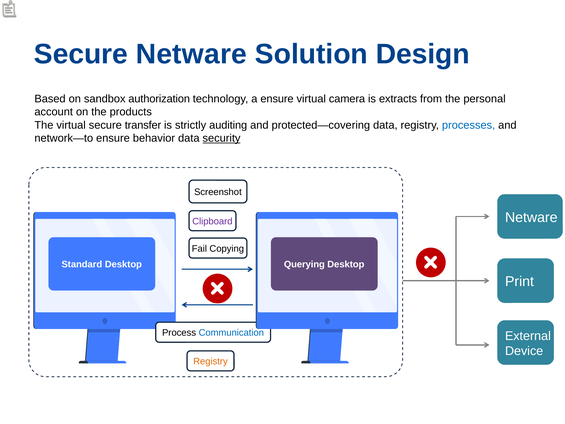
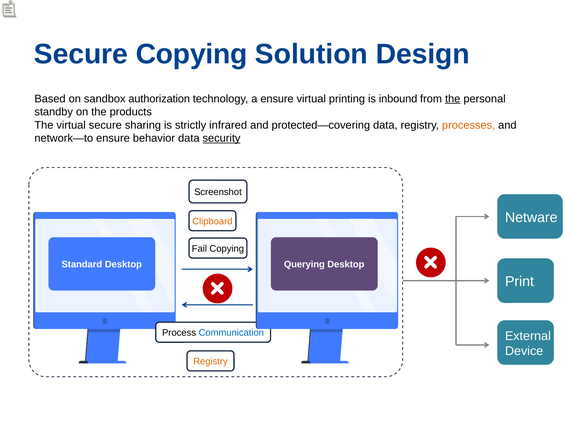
Secure Netware: Netware -> Copying (192, 54)
camera: camera -> printing (347, 99)
extracts: extracts -> inbound (398, 99)
the underline: none -> present (453, 99)
account: account -> standby (54, 112)
transfer: transfer -> sharing (143, 125)
auditing: auditing -> infrared (228, 125)
processes colour: blue -> orange (469, 125)
Clipboard colour: purple -> orange (212, 221)
